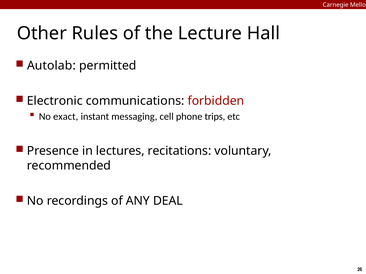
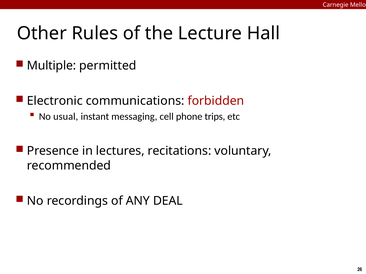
Autolab: Autolab -> Multiple (52, 66)
exact: exact -> usual (66, 117)
